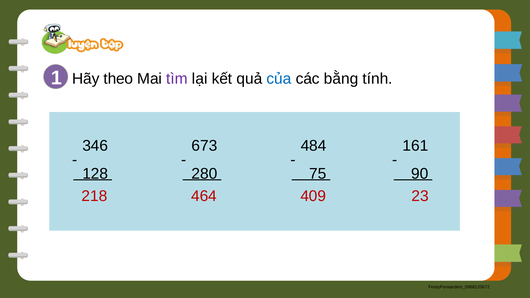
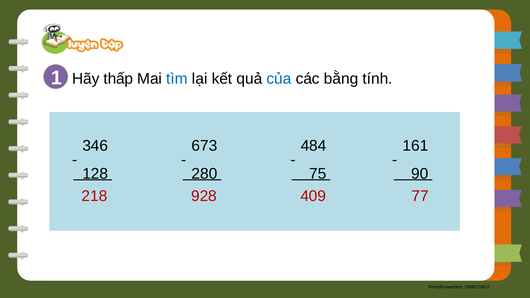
theo: theo -> thấp (118, 79)
tìm colour: purple -> blue (177, 79)
464: 464 -> 928 (204, 196)
23: 23 -> 77 (420, 196)
